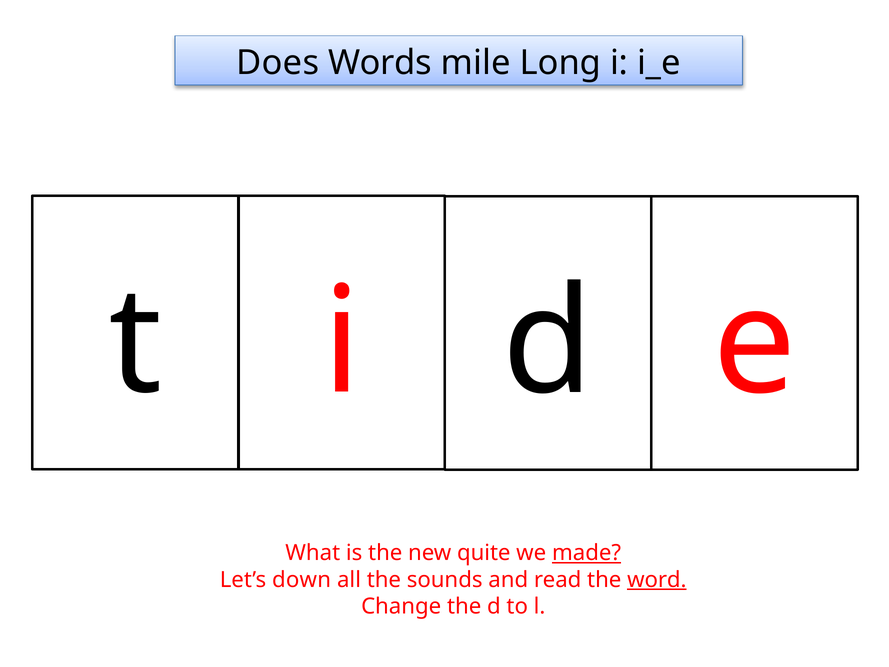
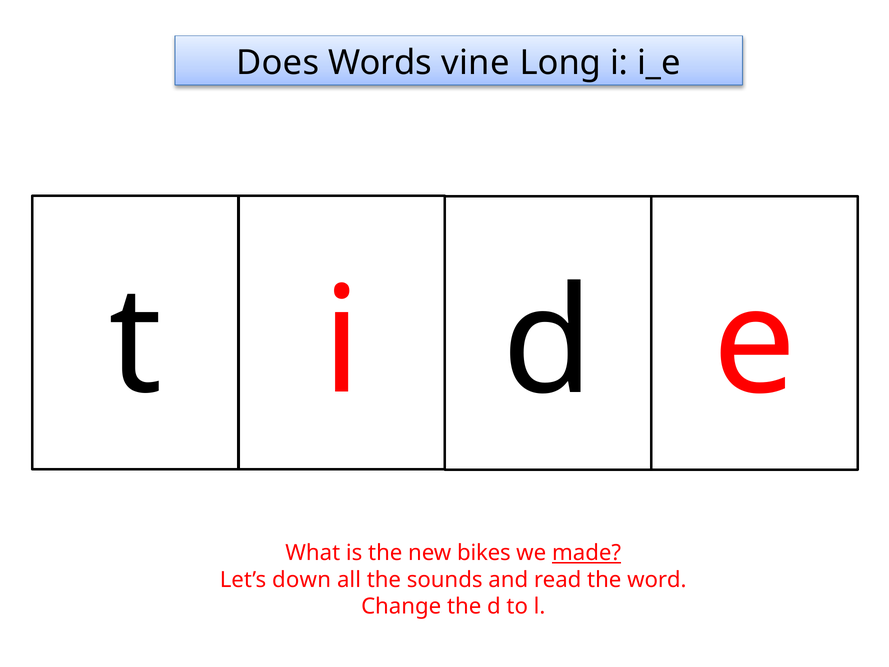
mile: mile -> vine (475, 63)
quite: quite -> bikes (484, 553)
word underline: present -> none (657, 580)
